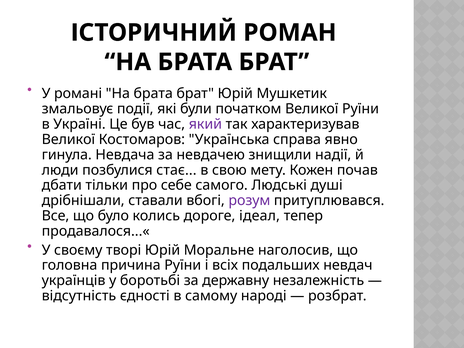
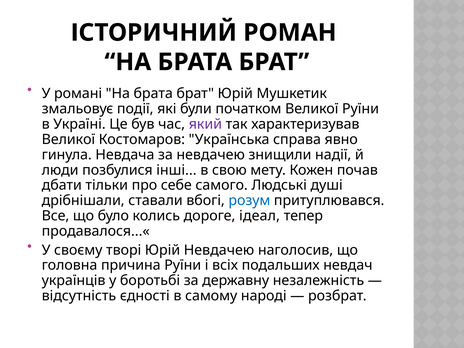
стає: стає -> інші (176, 170)
розум colour: purple -> blue (249, 201)
Юрій Моральне: Моральне -> Невдачею (219, 250)
